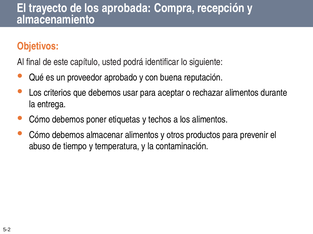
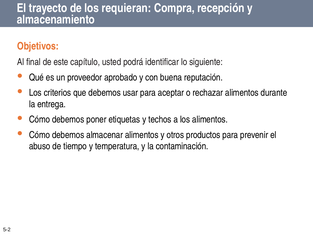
aprobada: aprobada -> requieran (126, 8)
